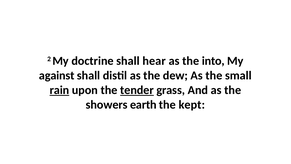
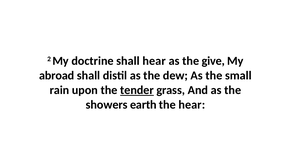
into: into -> give (213, 61)
against: against -> abroad (57, 75)
rain underline: present -> none (59, 90)
the kept: kept -> hear (192, 105)
